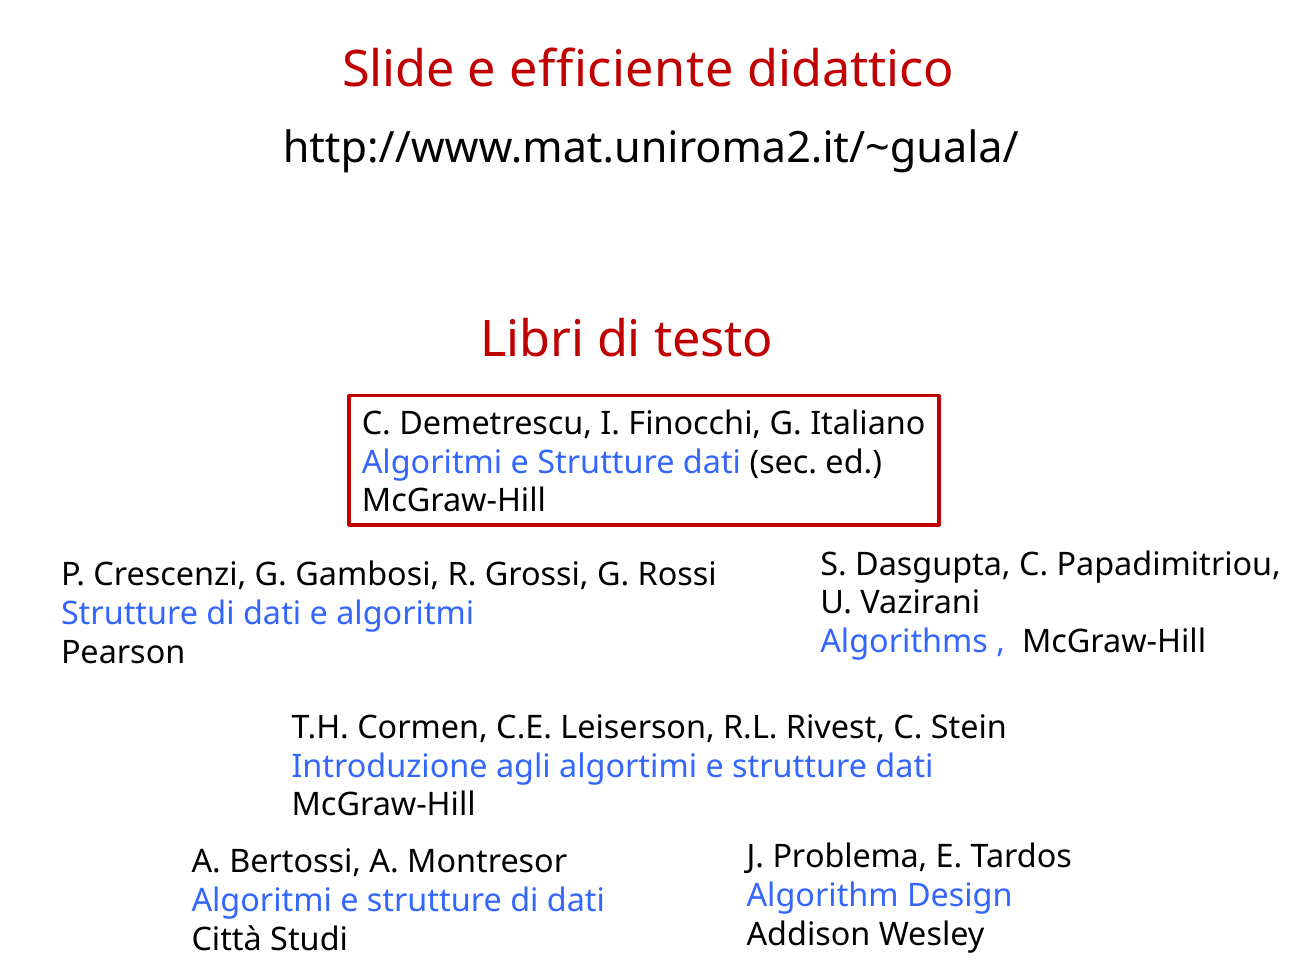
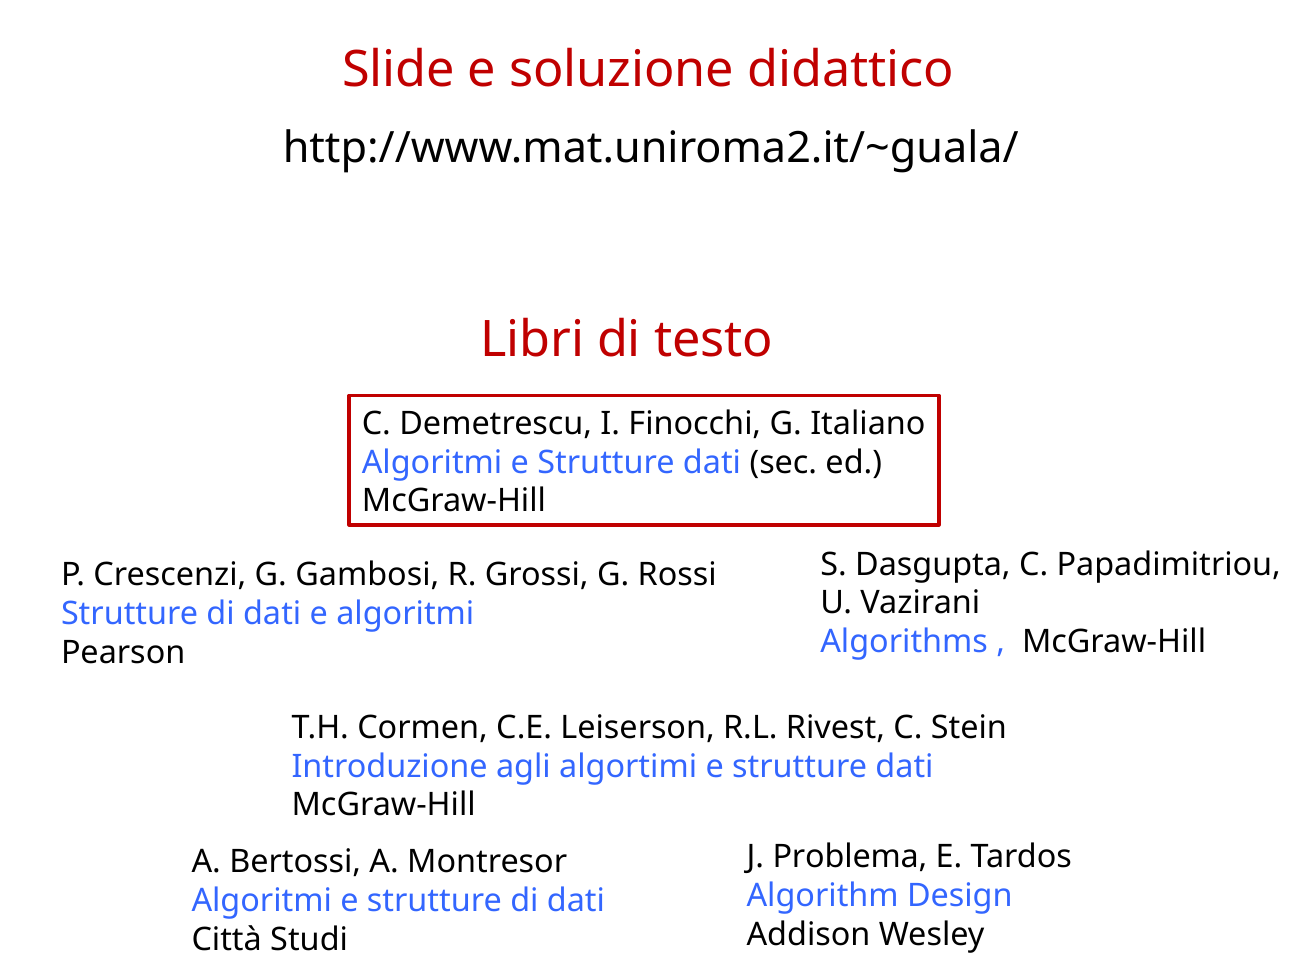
efficiente: efficiente -> soluzione (622, 70)
